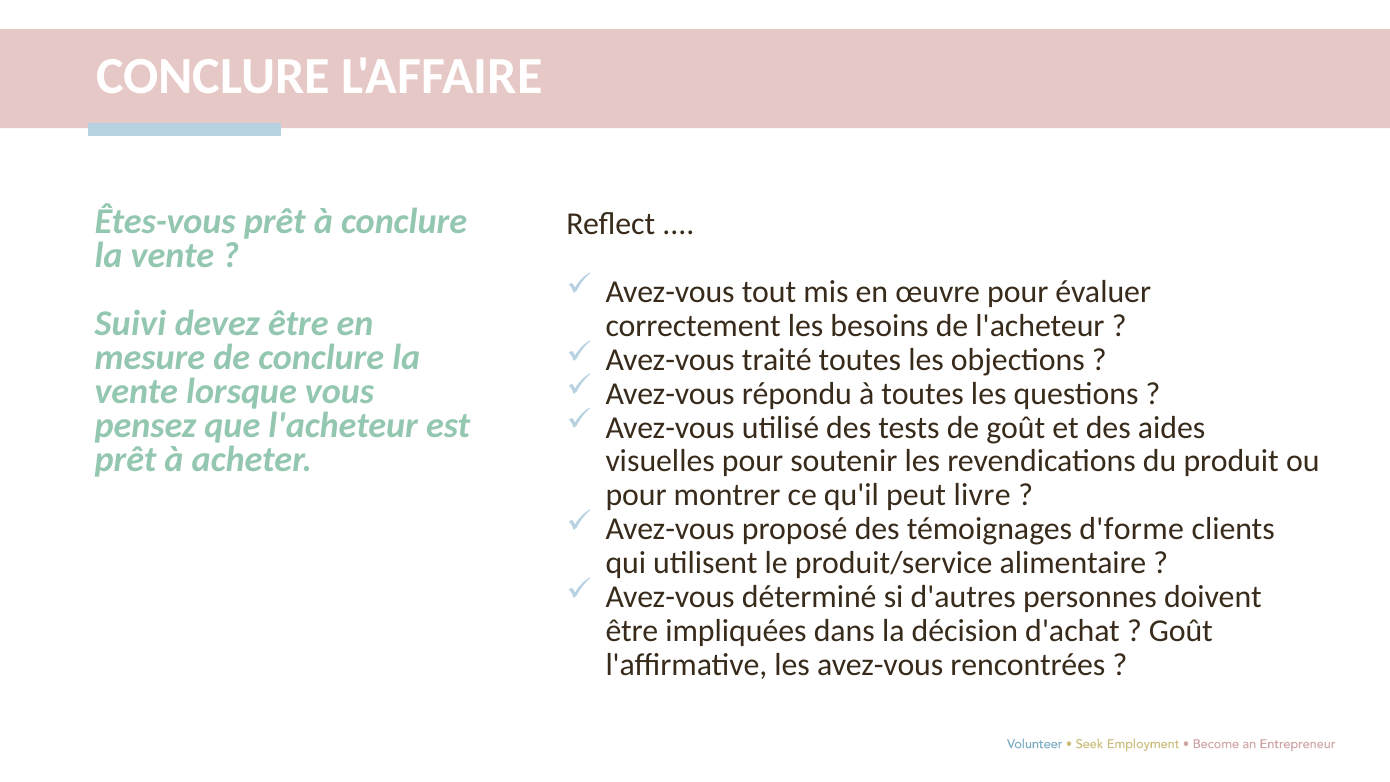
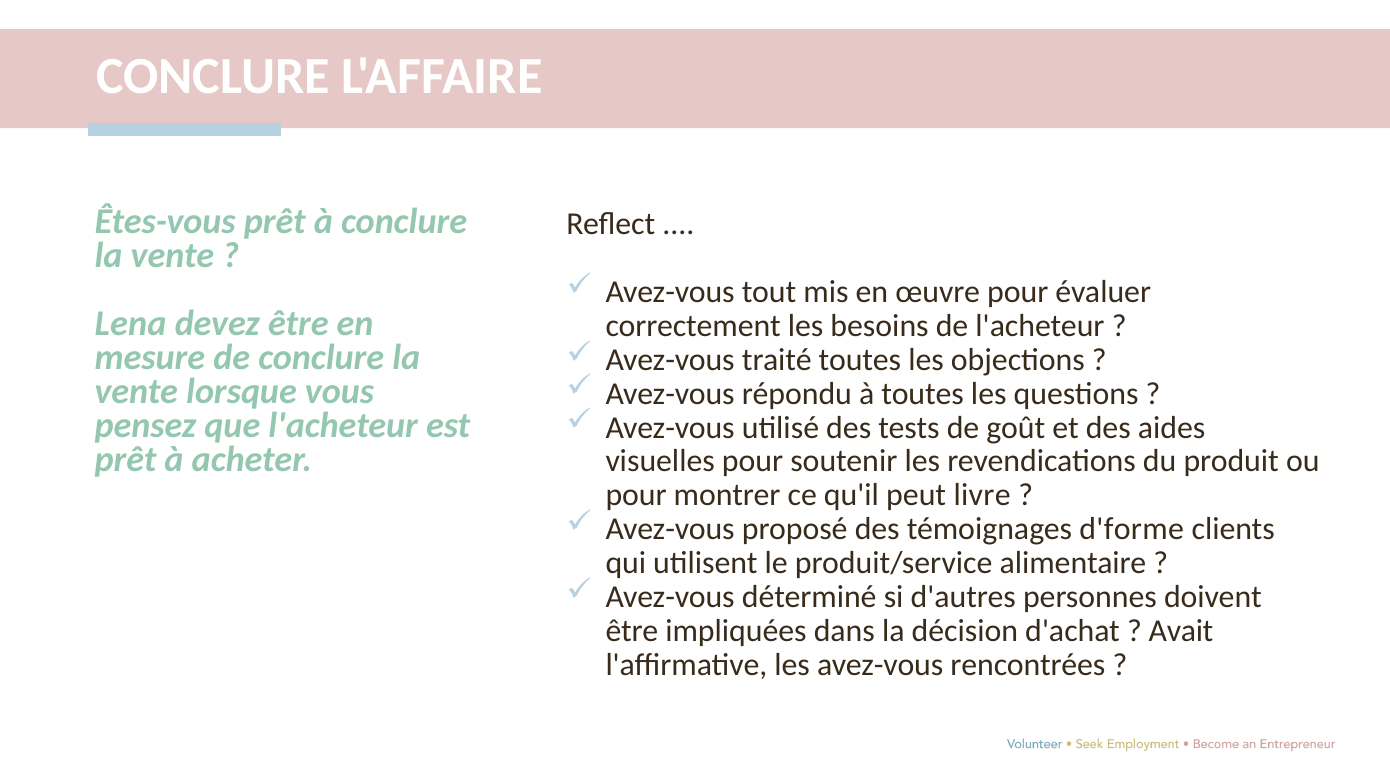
Suivi: Suivi -> Lena (131, 324)
Goût: Goût -> Avait (1181, 631)
